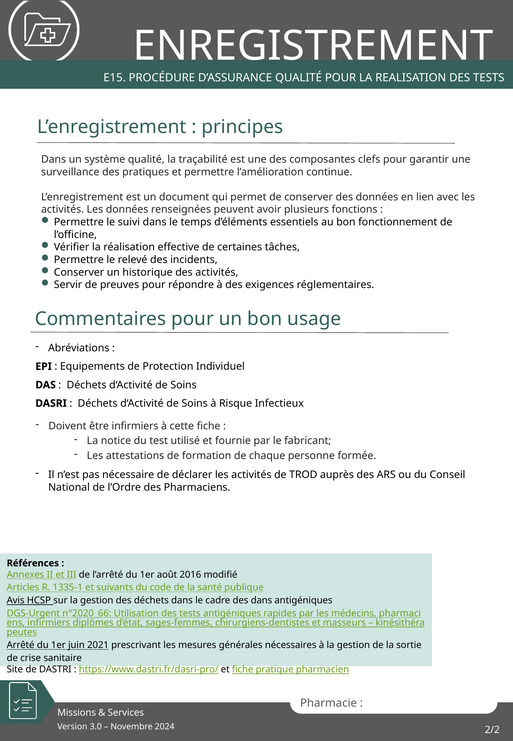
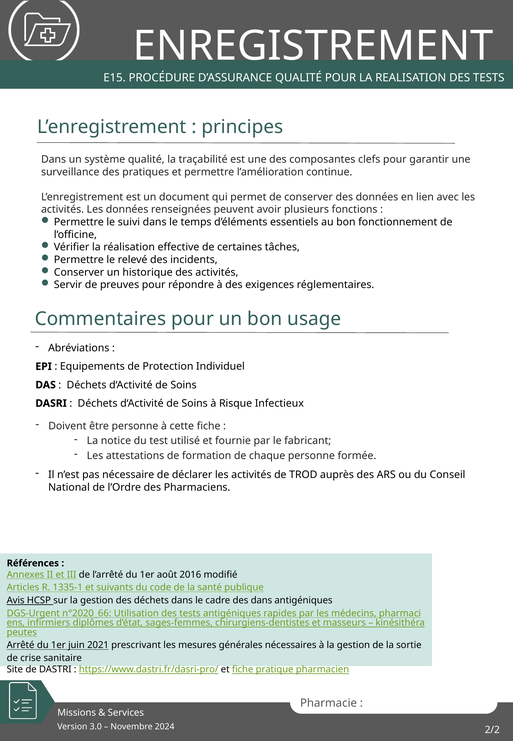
être infirmiers: infirmiers -> personne (135, 426)
